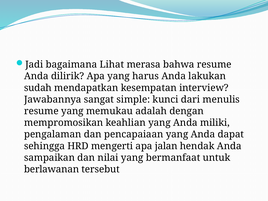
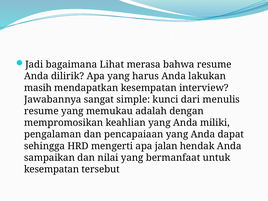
sudah: sudah -> masih (38, 88)
berlawanan: berlawanan -> kesempatan (52, 169)
